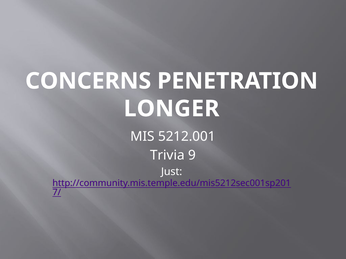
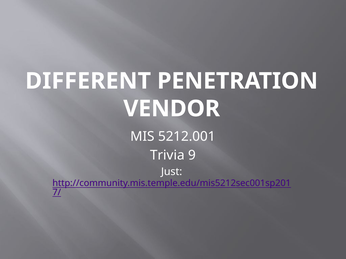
CONCERNS: CONCERNS -> DIFFERENT (88, 81)
LONGER: LONGER -> VENDOR (172, 109)
